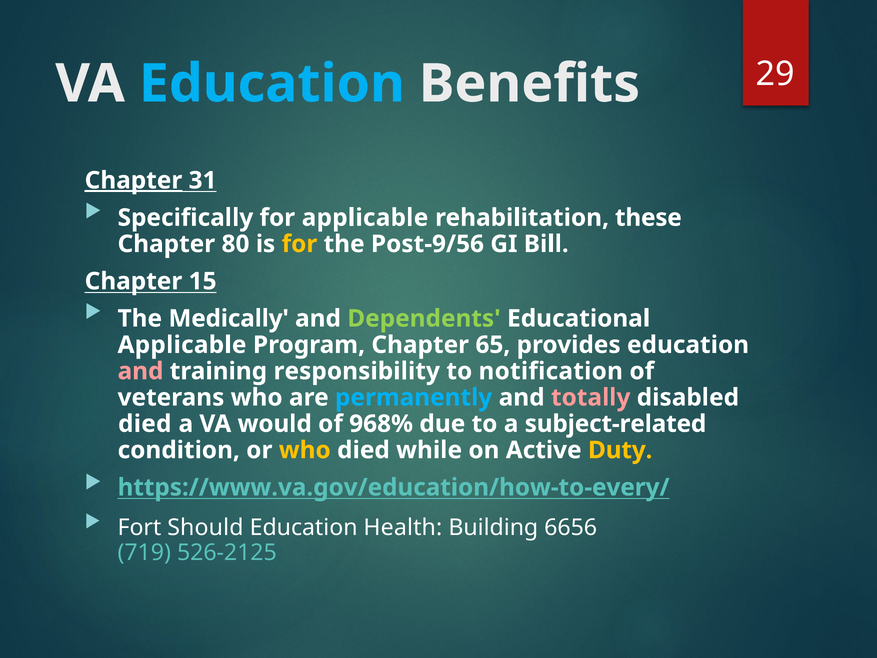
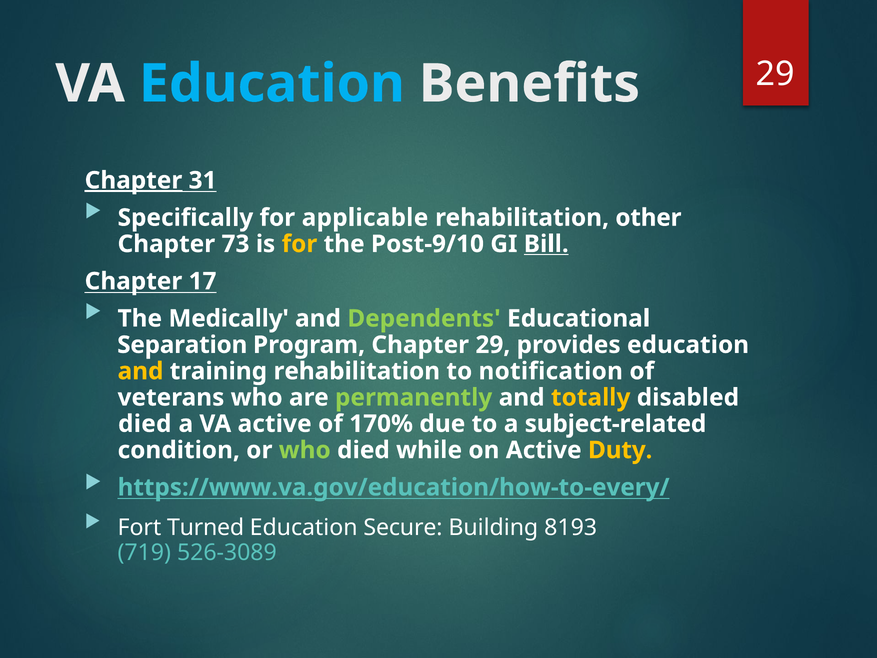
these: these -> other (648, 218)
80: 80 -> 73 (235, 244)
Post-9/56: Post-9/56 -> Post-9/10 (427, 244)
Bill underline: none -> present (546, 244)
15: 15 -> 17 (203, 281)
Applicable: Applicable -> Separation (182, 345)
Chapter 65: 65 -> 29 (493, 345)
and colour: pink -> yellow (141, 371)
training responsibility: responsibility -> rehabilitation (357, 371)
permanently colour: light blue -> light green (414, 397)
totally colour: pink -> yellow (591, 397)
VA would: would -> active (275, 424)
968%: 968% -> 170% (381, 424)
who colour: yellow -> light green (305, 450)
Should: Should -> Turned (206, 527)
Health: Health -> Secure (403, 527)
6656: 6656 -> 8193 (571, 527)
526-2125: 526-2125 -> 526-3089 (227, 552)
